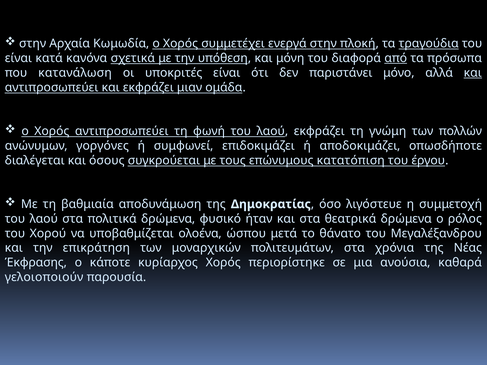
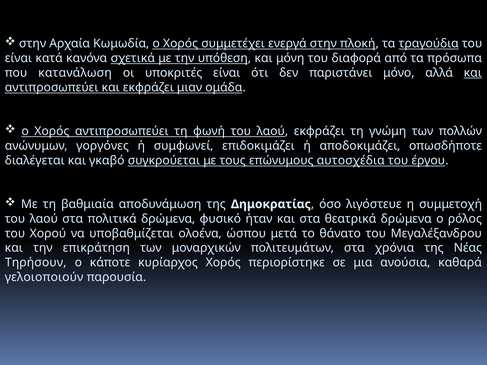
από underline: present -> none (396, 58)
όσους: όσους -> γκαβό (107, 160)
κατατόπιση: κατατόπιση -> αυτοσχέδια (351, 160)
Έκφρασης: Έκφρασης -> Τηρήσουν (36, 263)
